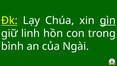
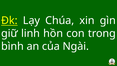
gìn underline: present -> none (108, 20)
